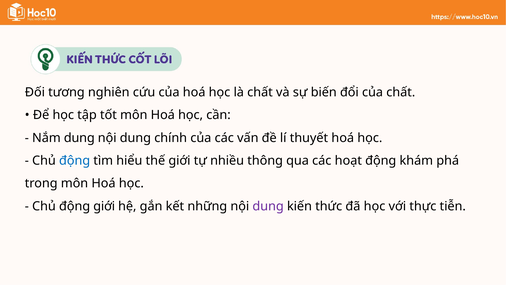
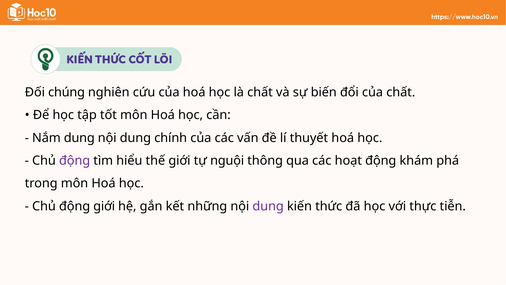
tương: tương -> chúng (67, 92)
động colour: blue -> purple (75, 160)
nhiều: nhiều -> nguội (227, 160)
